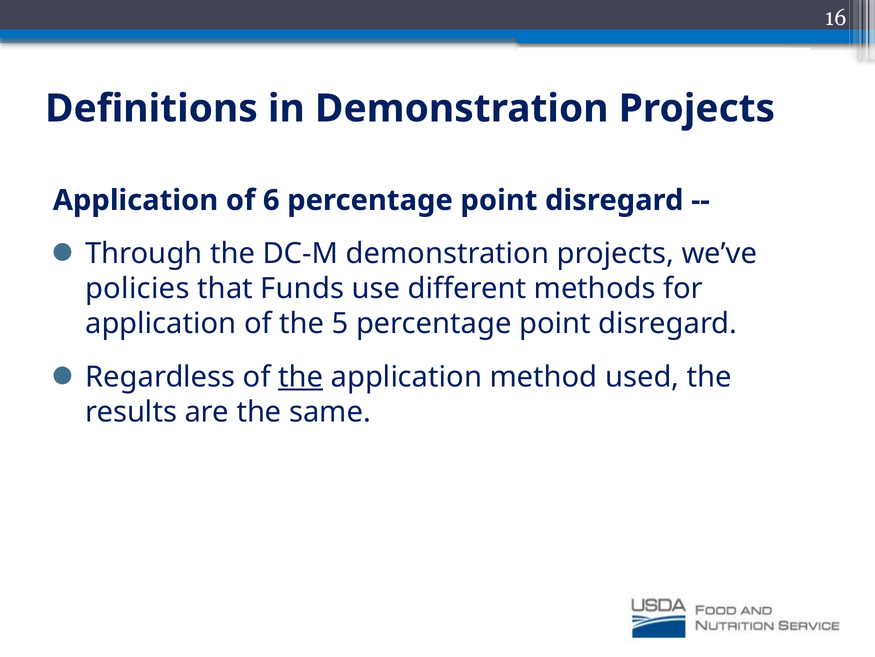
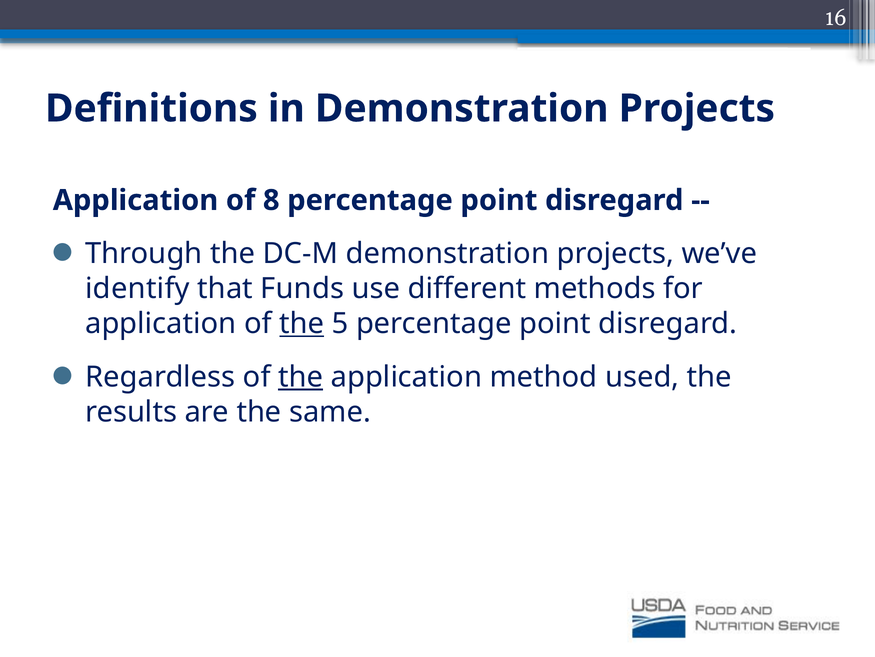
6: 6 -> 8 (271, 200)
policies: policies -> identify (137, 288)
the underline: none -> present (302, 323)
